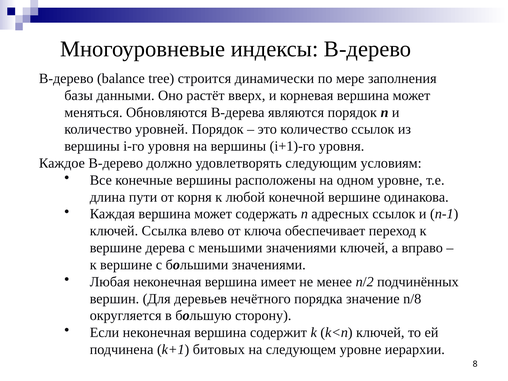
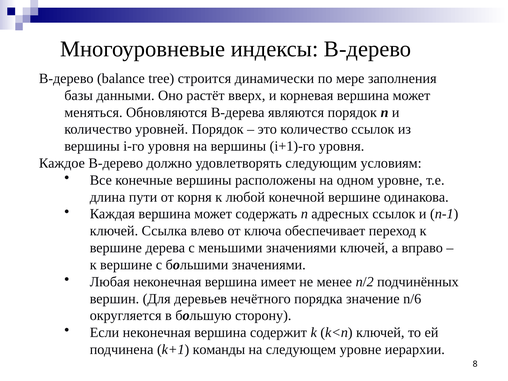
n/8: n/8 -> n/6 (412, 299)
битовых: битовых -> команды (219, 350)
